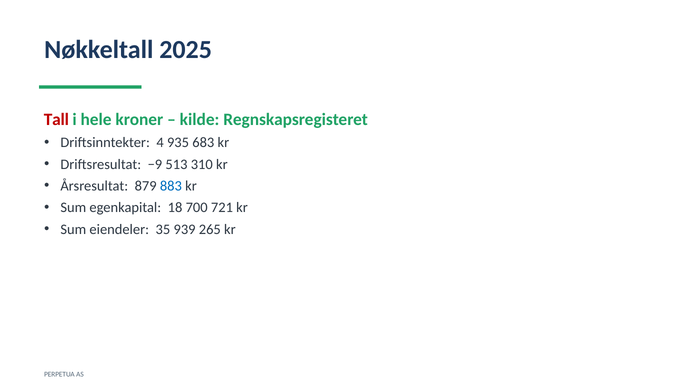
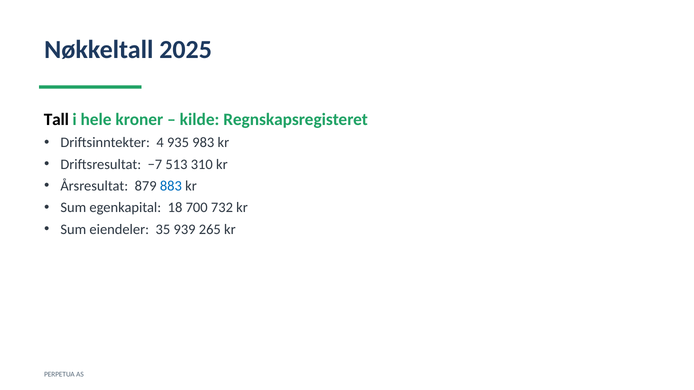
Tall colour: red -> black (56, 119)
683: 683 -> 983 (203, 143)
−9: −9 -> −7 (155, 164)
721: 721 -> 732 (222, 208)
